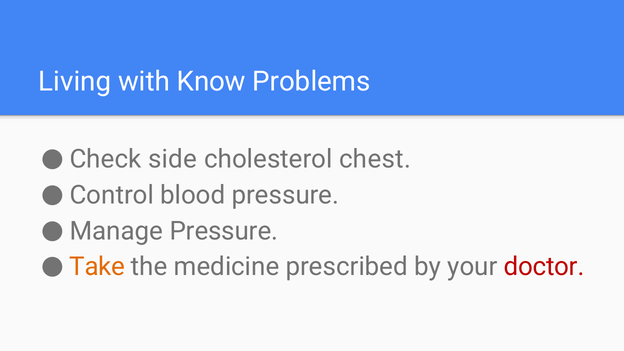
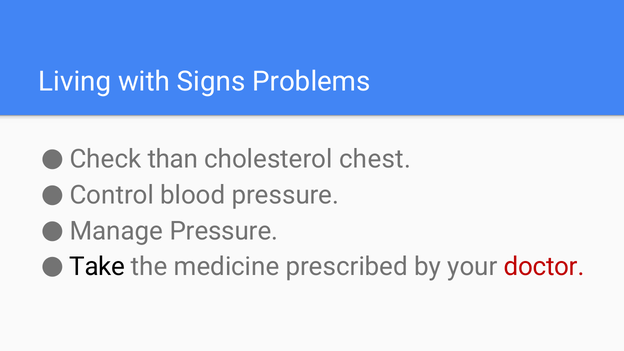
Know: Know -> Signs (211, 82)
side: side -> than (173, 159)
Take colour: orange -> black (97, 267)
